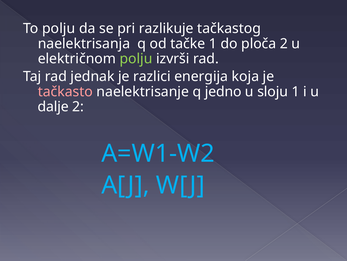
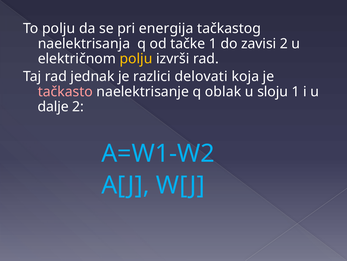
razlikuje: razlikuje -> energija (166, 28)
ploča: ploča -> zavisi (259, 44)
polju colour: light green -> yellow (136, 59)
energija: energija -> delovati (201, 76)
jedno: jedno -> oblak (223, 91)
